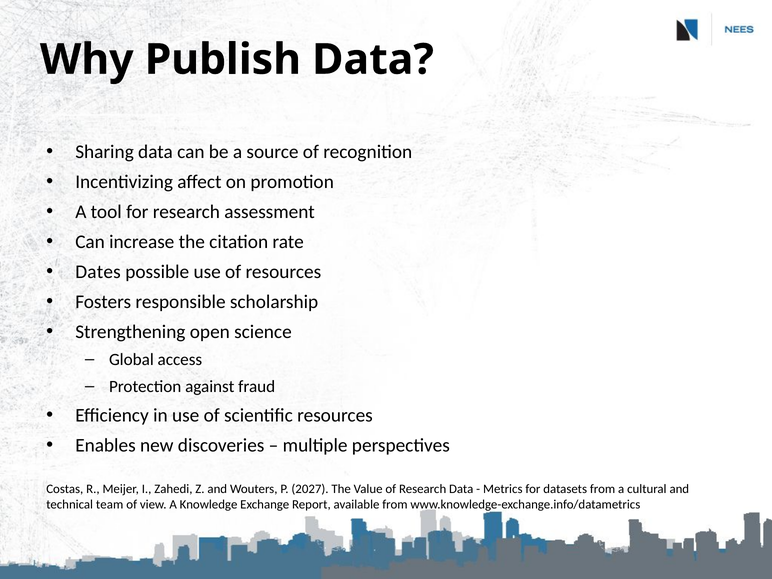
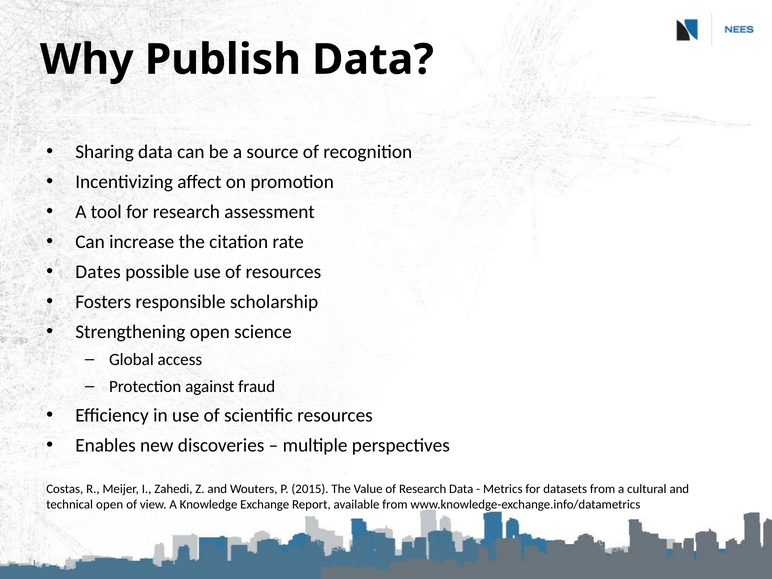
2027: 2027 -> 2015 (310, 489)
technical team: team -> open (110, 504)
